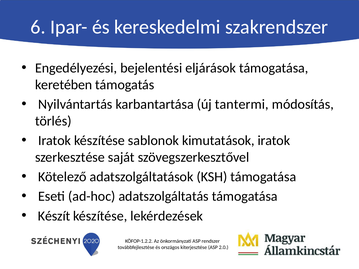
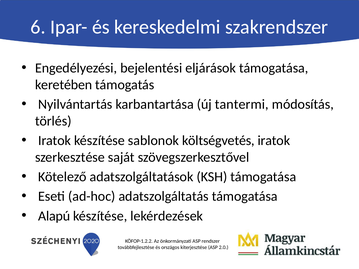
kimutatások: kimutatások -> költségvetés (218, 141)
Készít: Készít -> Alapú (54, 216)
